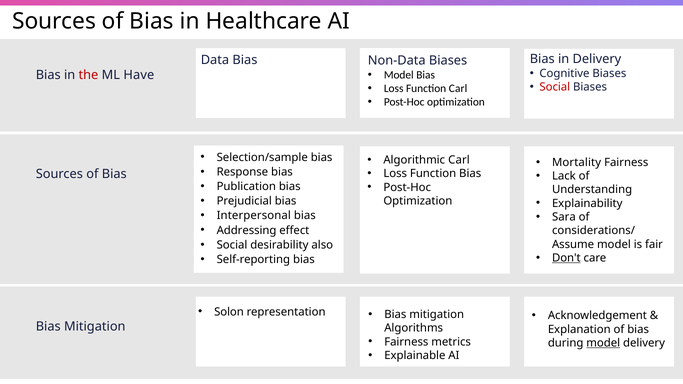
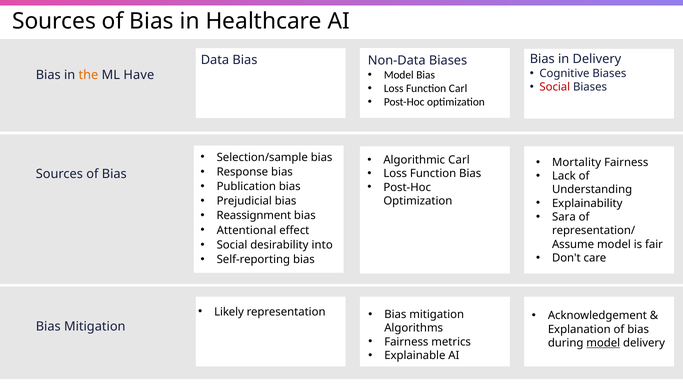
the colour: red -> orange (88, 75)
Interpersonal: Interpersonal -> Reassignment (254, 216)
Addressing: Addressing -> Attentional (246, 230)
considerations/: considerations/ -> representation/ (594, 231)
also: also -> into (322, 245)
Don't underline: present -> none (566, 258)
Solon: Solon -> Likely (229, 312)
